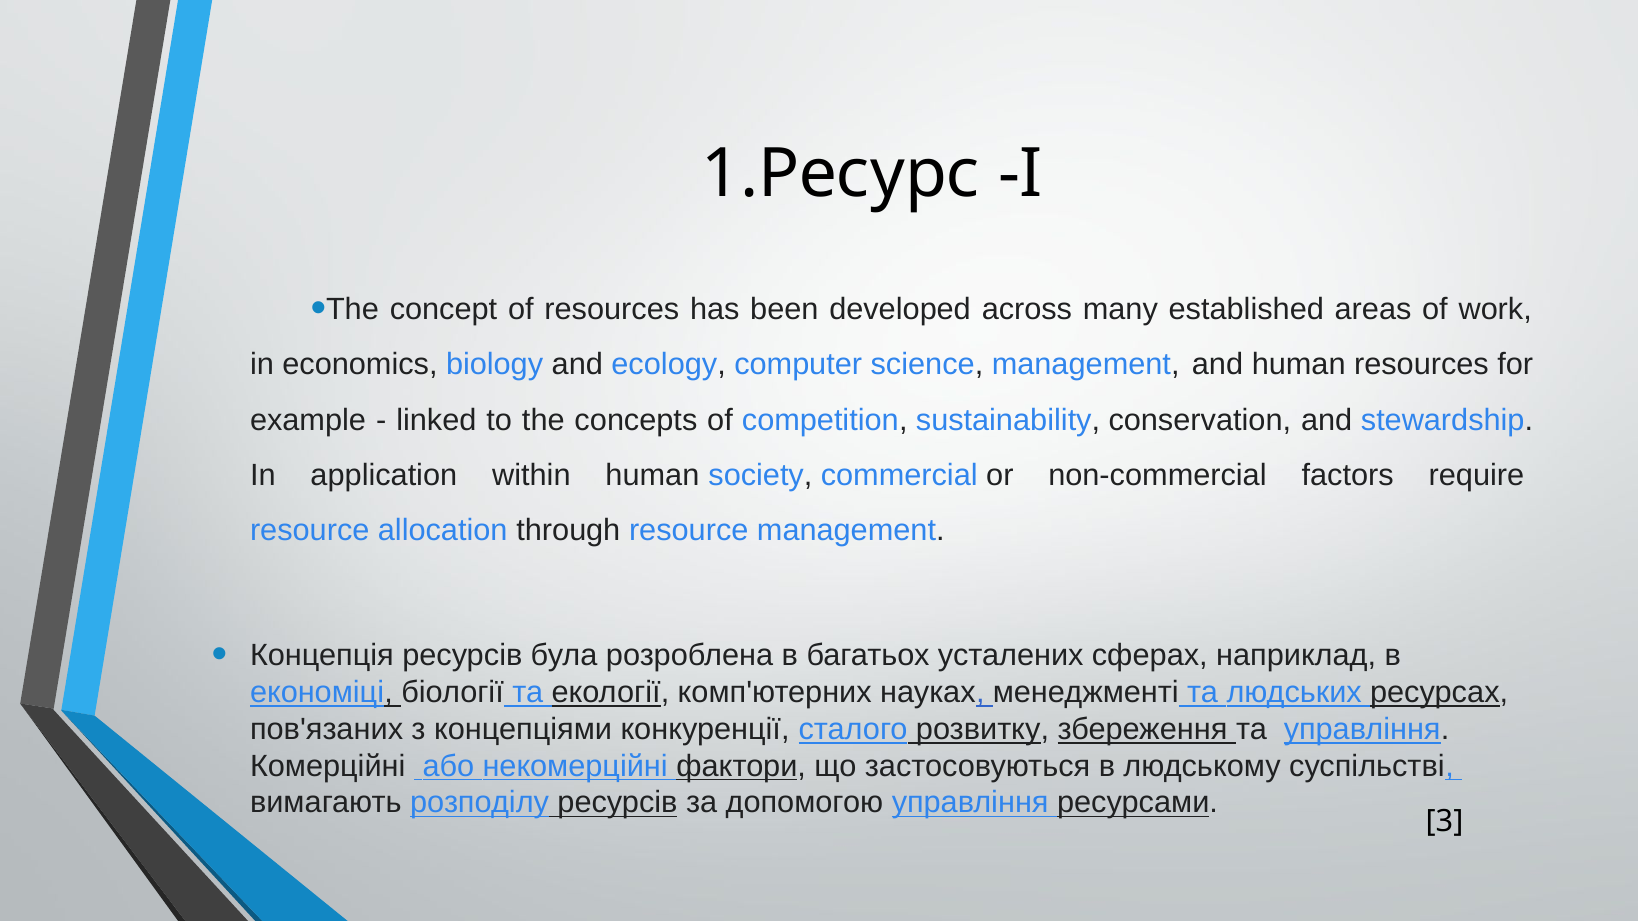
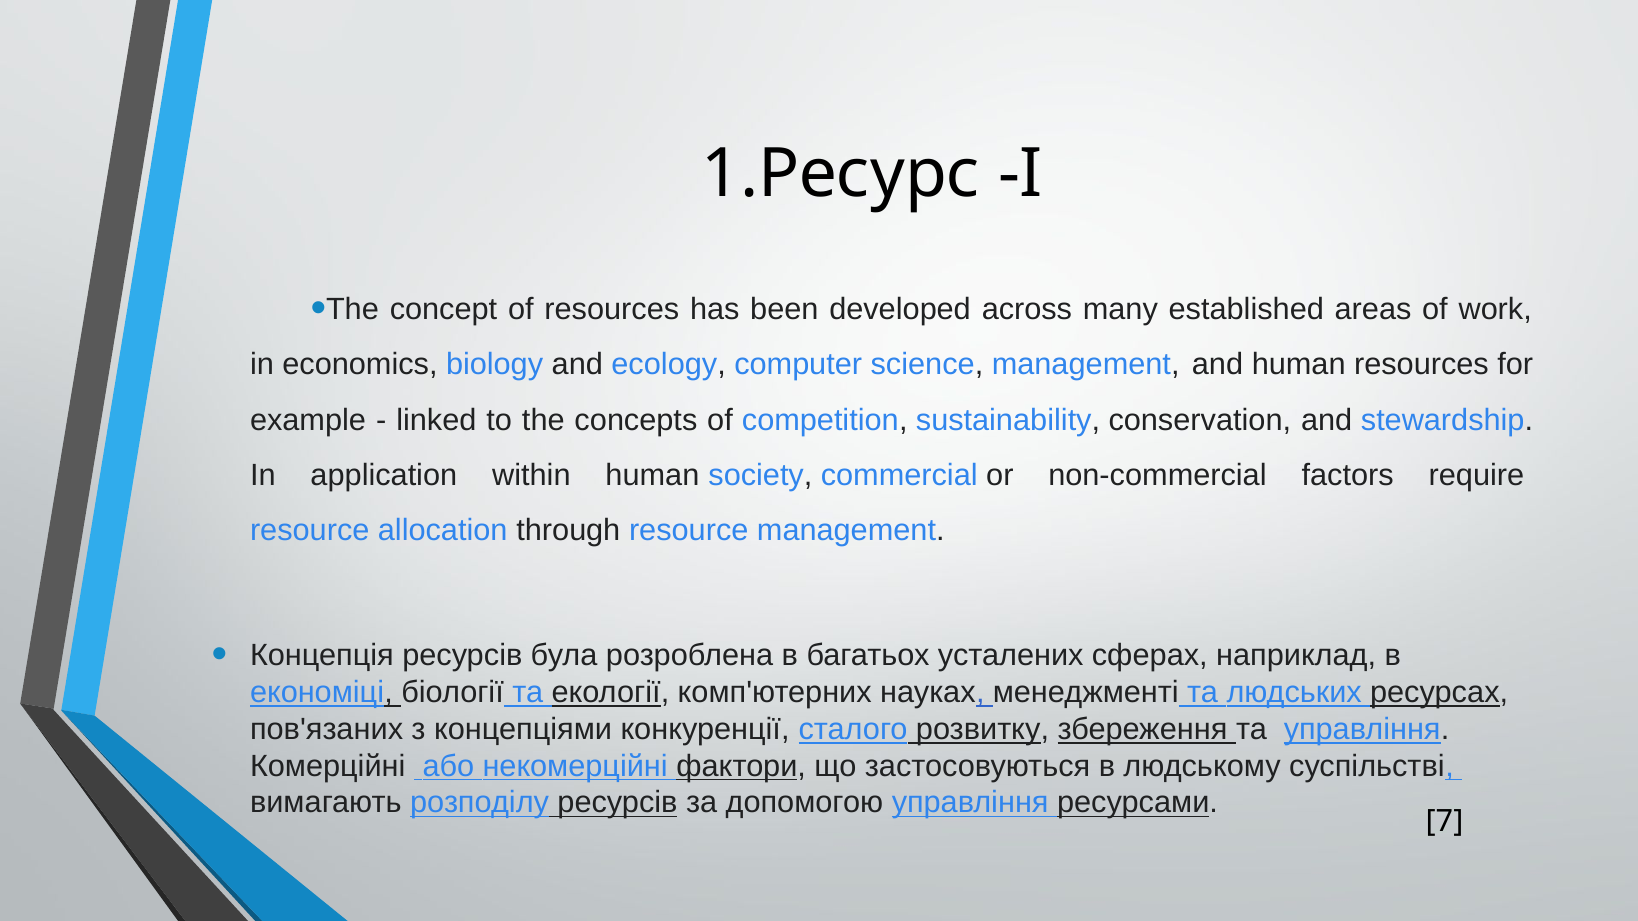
3: 3 -> 7 (1445, 822)
